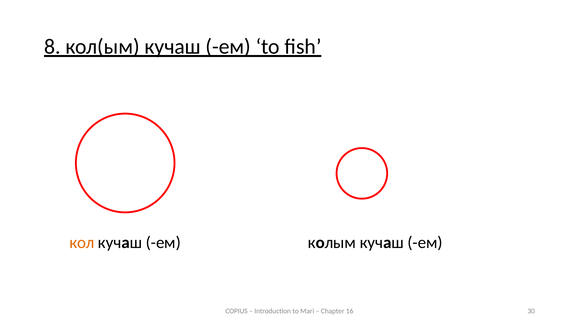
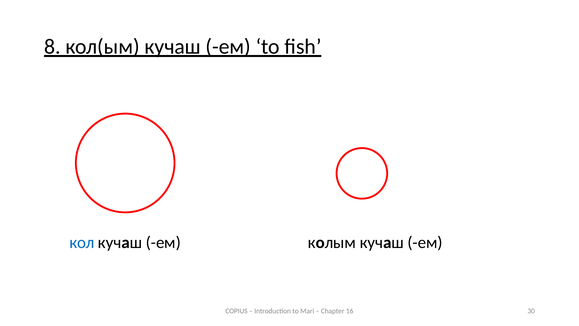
кол colour: orange -> blue (82, 242)
